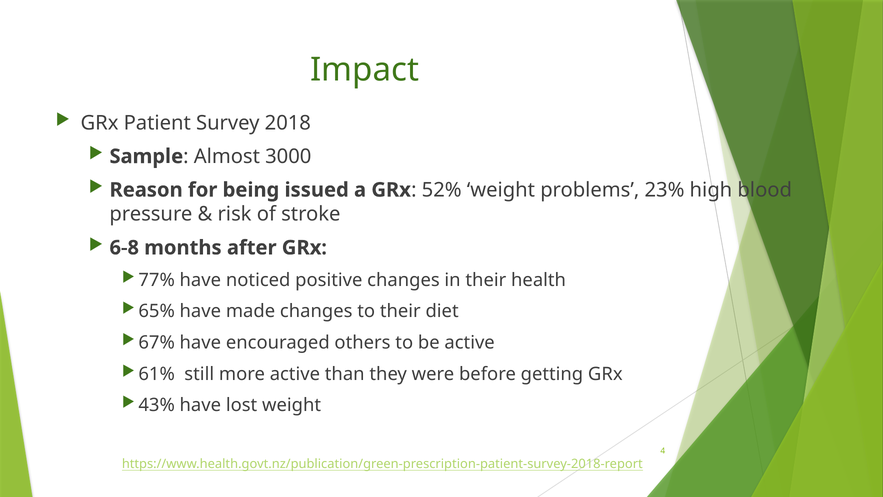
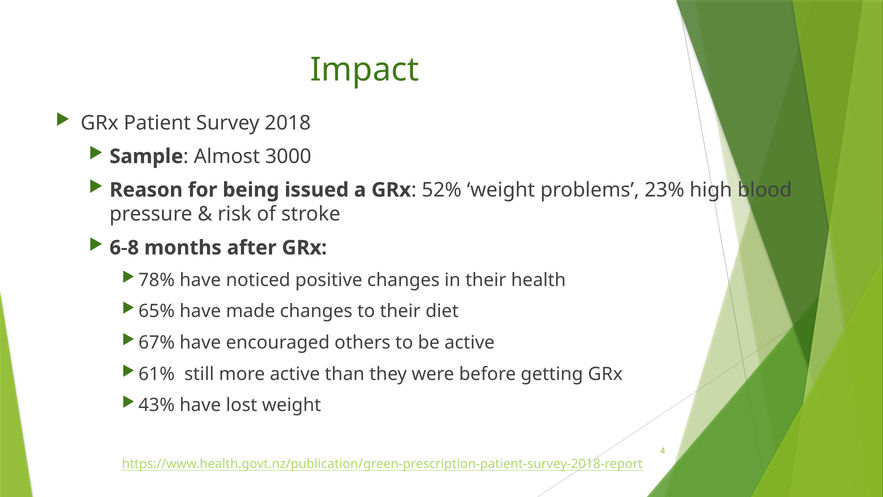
77%: 77% -> 78% (157, 280)
